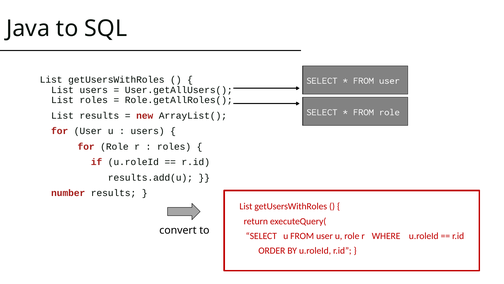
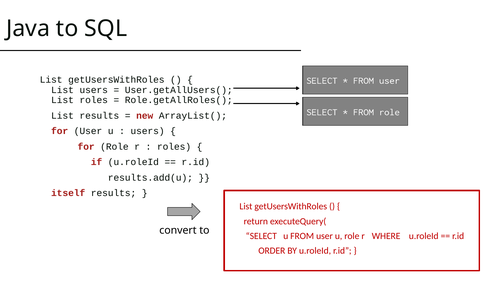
number: number -> itself (68, 193)
